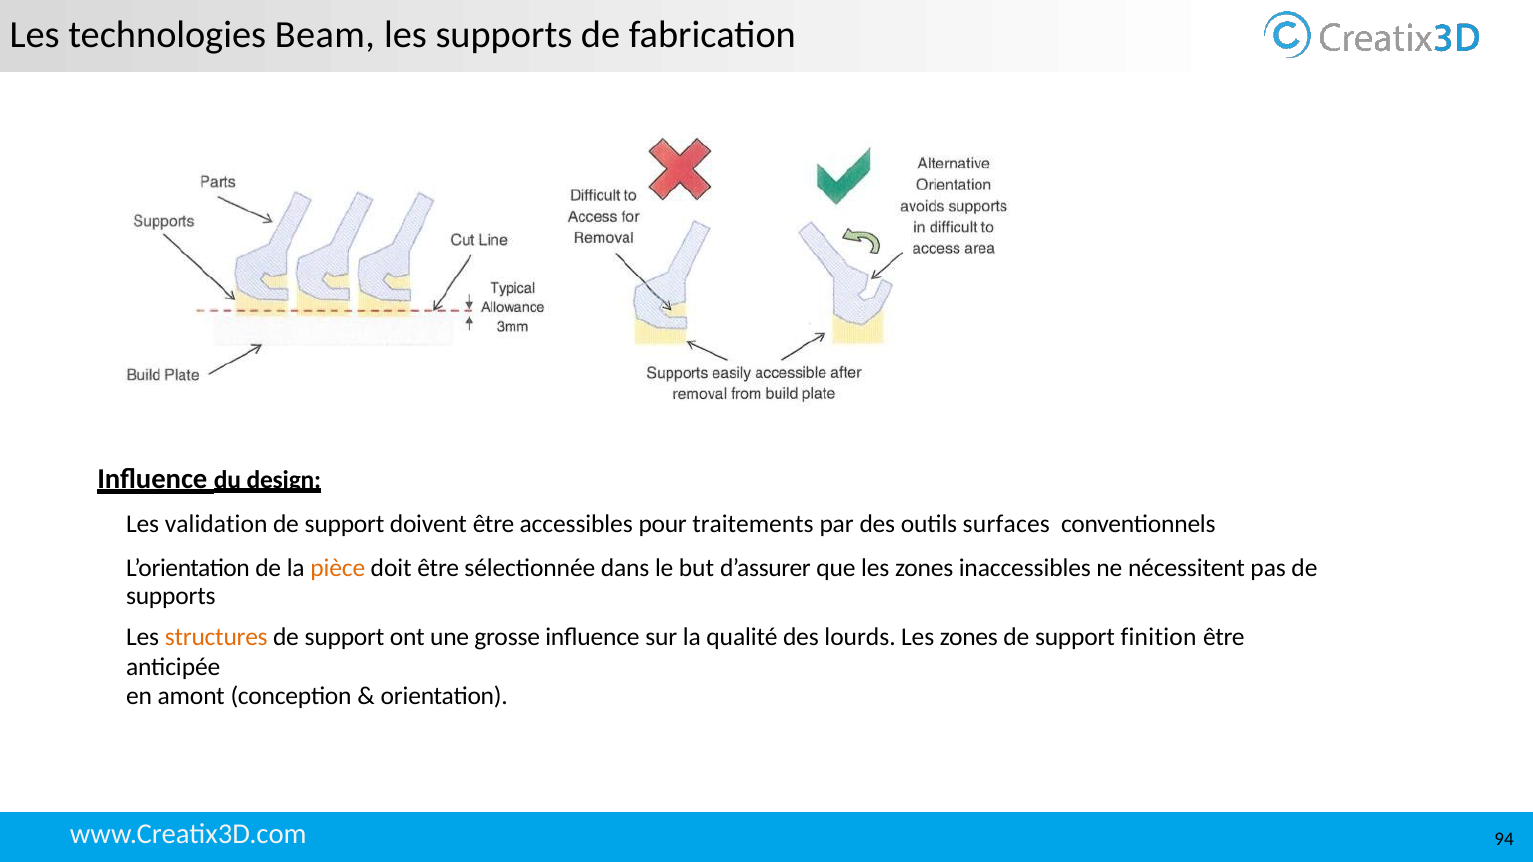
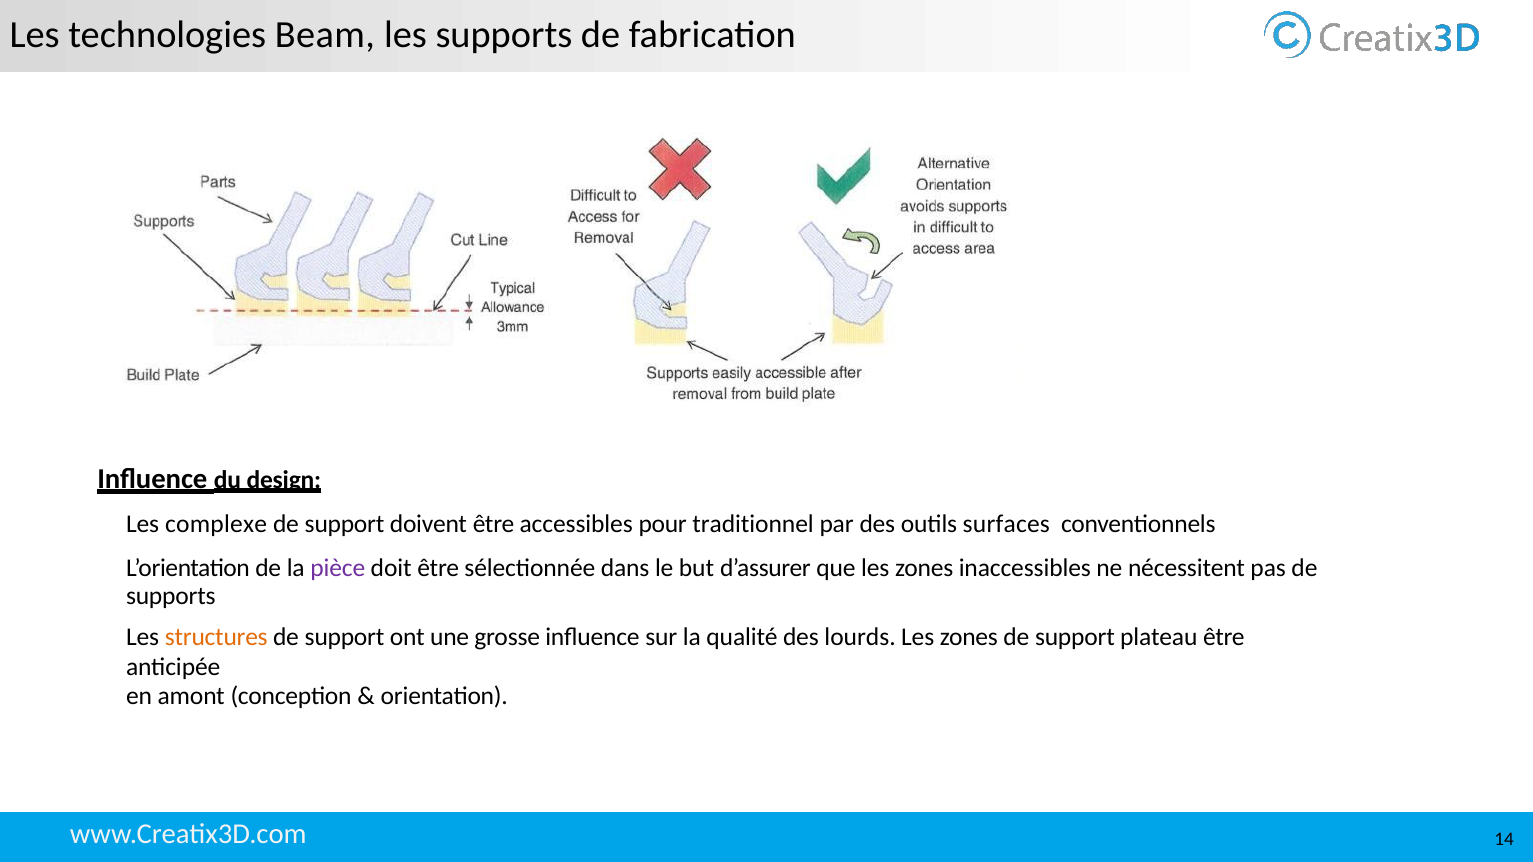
validation: validation -> complexe (216, 525)
traitements: traitements -> traditionnel (753, 525)
pièce colour: orange -> purple (338, 569)
finition: finition -> plateau (1159, 638)
94: 94 -> 14 (1504, 839)
